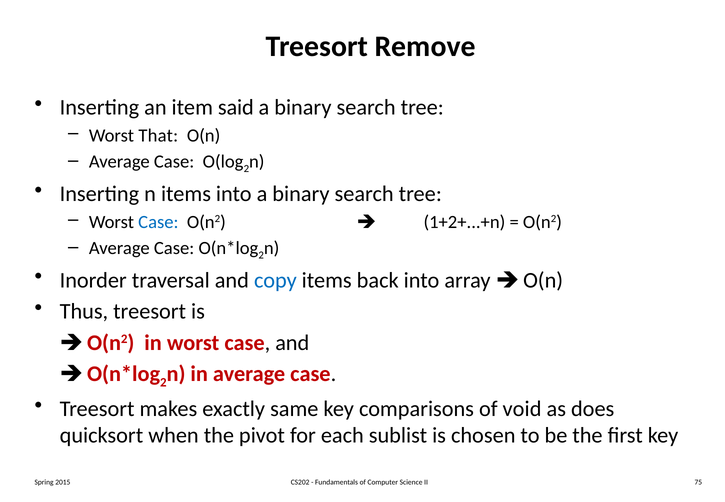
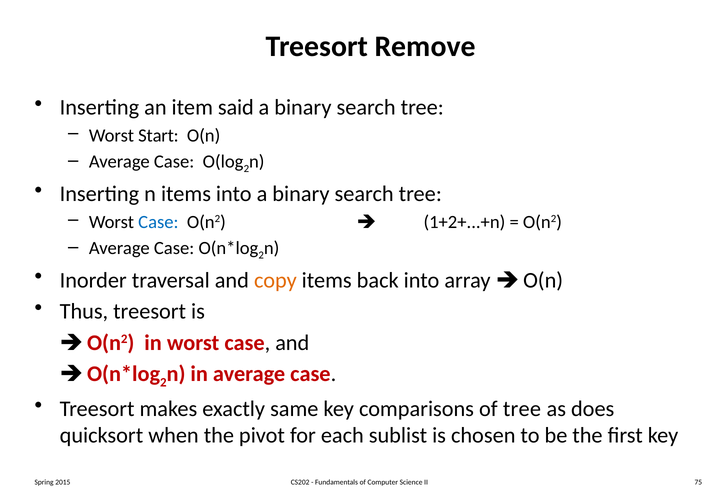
That: That -> Start (158, 136)
copy colour: blue -> orange (275, 280)
of void: void -> tree (522, 409)
